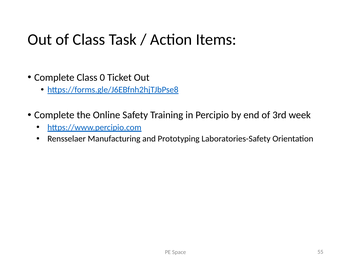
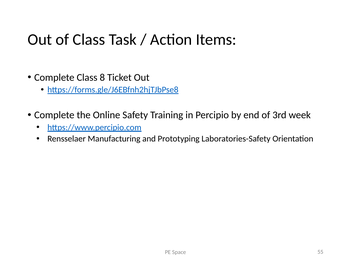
0: 0 -> 8 (102, 77)
